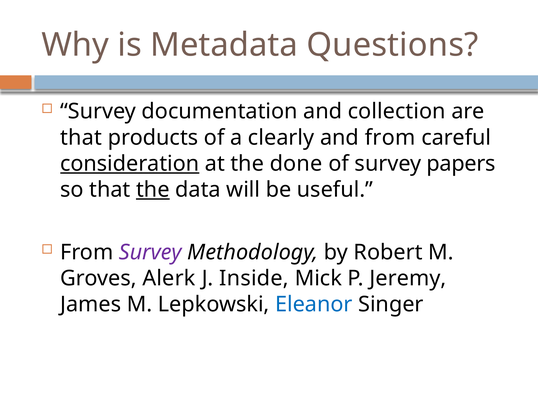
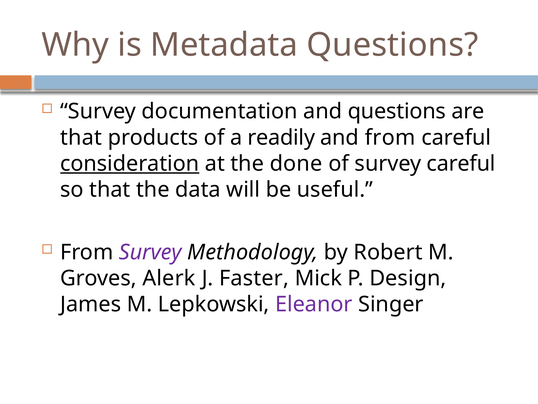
and collection: collection -> questions (397, 111)
clearly: clearly -> readily (281, 137)
survey papers: papers -> careful (461, 163)
the underline: present -> none (153, 189)
Inside: Inside -> Faster (254, 278)
Jeremy: Jeremy -> Design (408, 278)
Eleanor colour: blue -> purple (314, 304)
